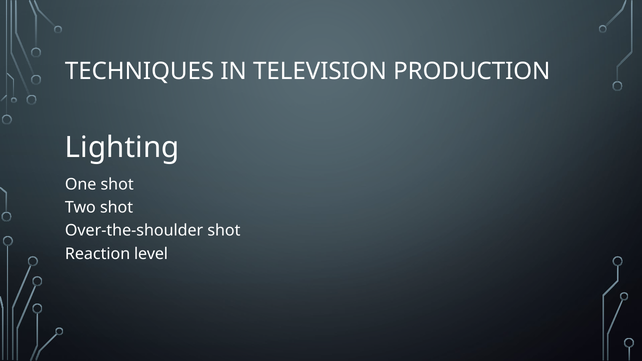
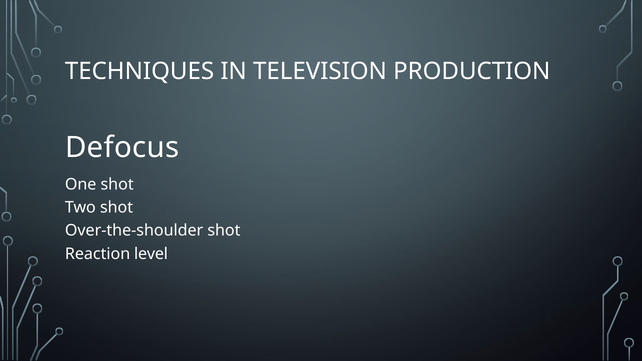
Lighting: Lighting -> Defocus (122, 148)
